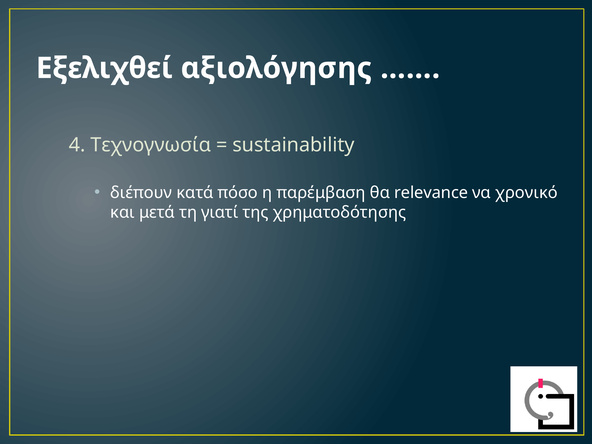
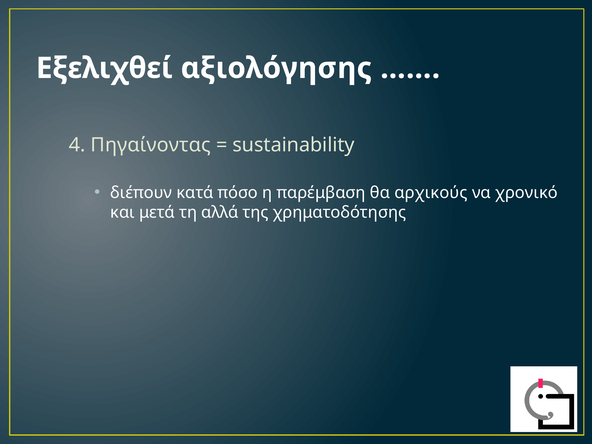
Τεχνογνωσία: Τεχνογνωσία -> Πηγαίνοντας (151, 145)
relevance: relevance -> αρχικούς (431, 193)
γιατί: γιατί -> αλλά (220, 213)
